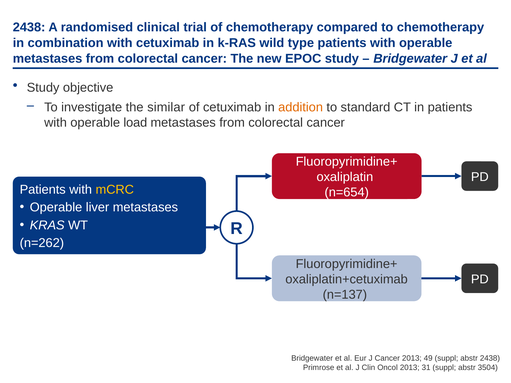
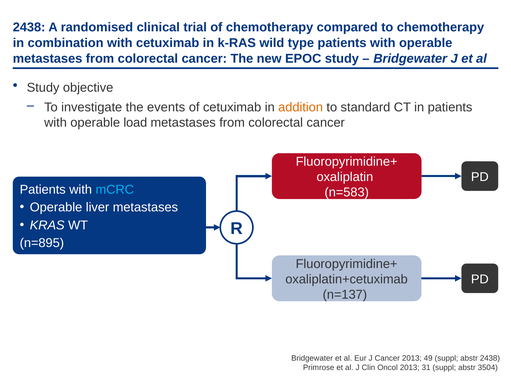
similar: similar -> events (166, 107)
mCRC colour: yellow -> light blue (115, 190)
n=654: n=654 -> n=583 (347, 192)
n=262: n=262 -> n=895 (42, 243)
